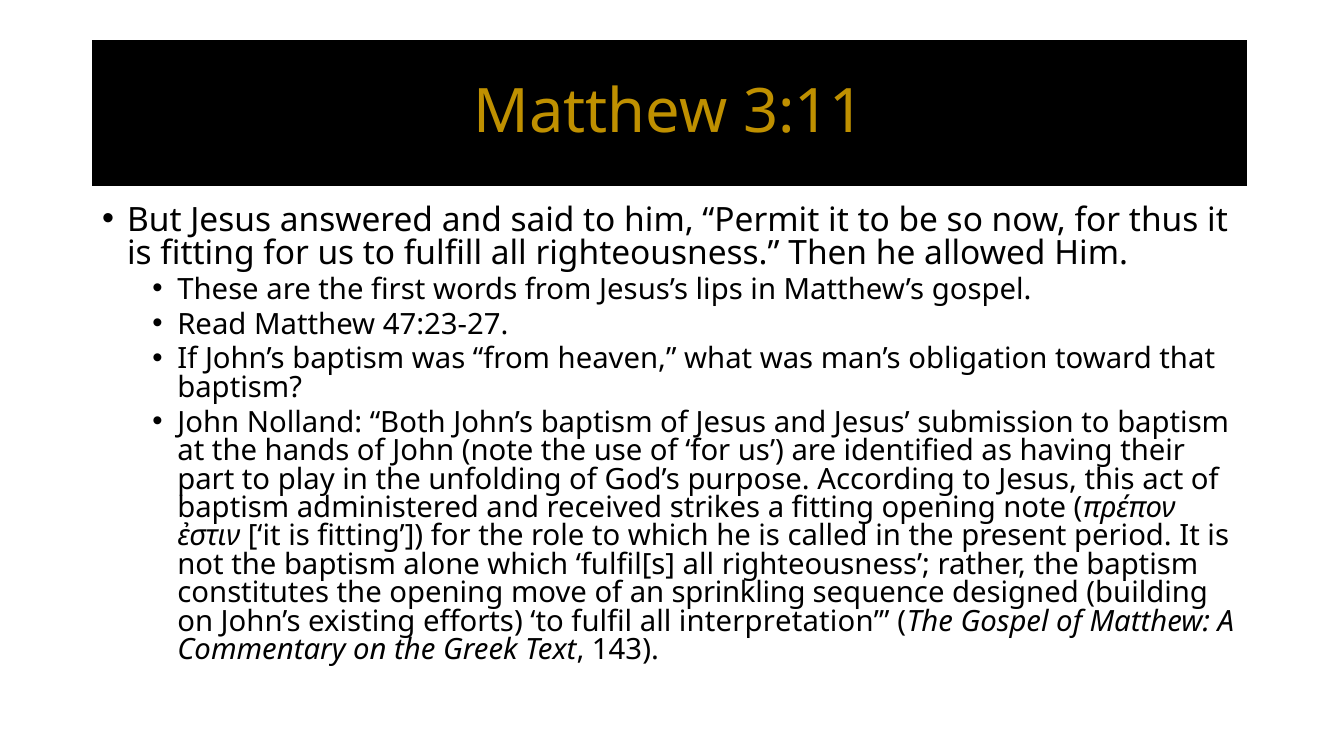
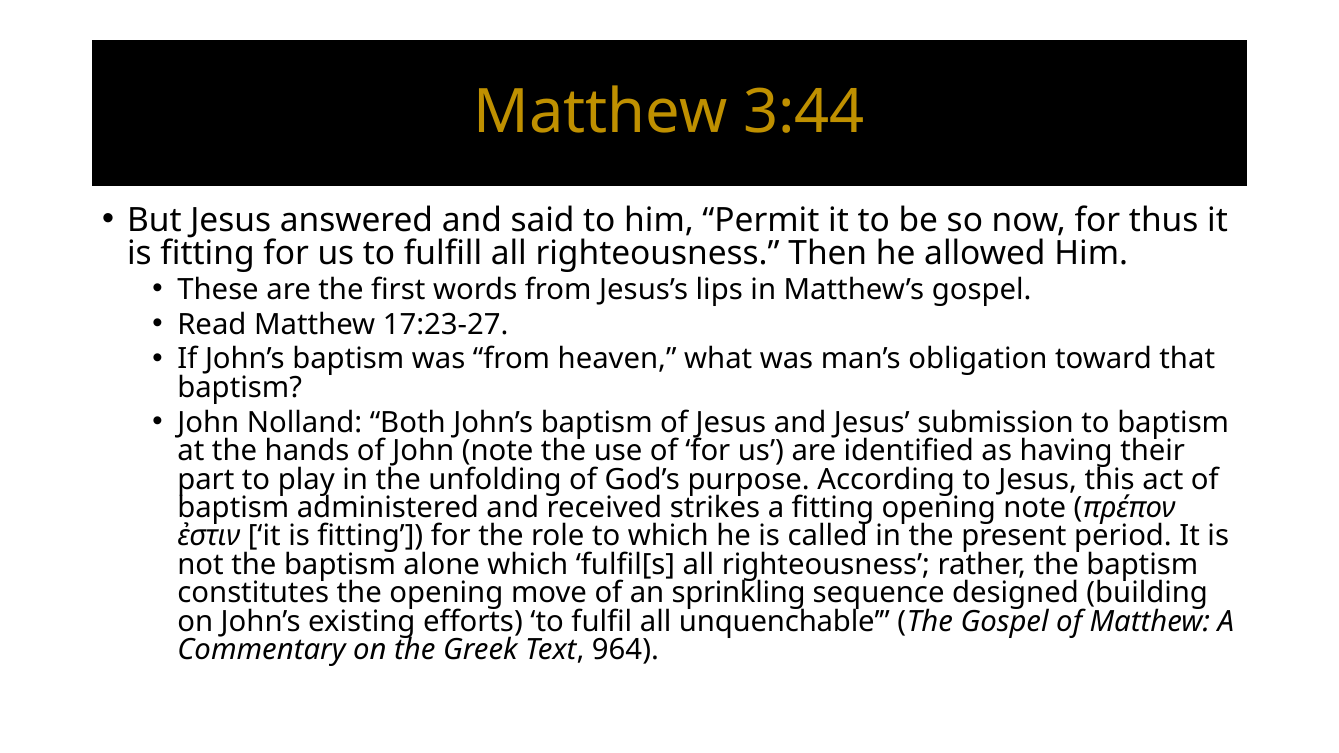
3:11: 3:11 -> 3:44 (804, 112)
47:23-27: 47:23-27 -> 17:23-27 (446, 325)
interpretation: interpretation -> unquenchable (784, 622)
143: 143 -> 964 (625, 650)
